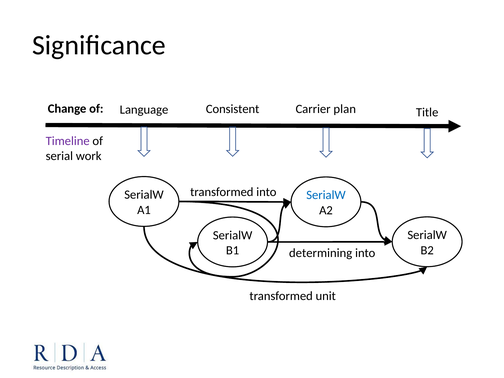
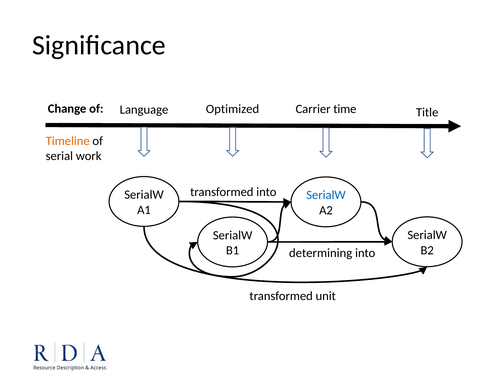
plan: plan -> time (345, 109)
Consistent: Consistent -> Optimized (233, 109)
Timeline colour: purple -> orange (68, 141)
